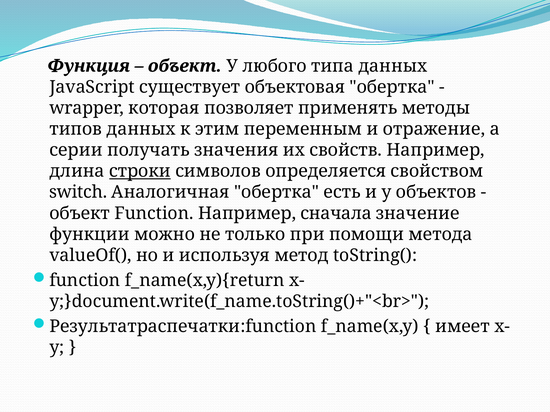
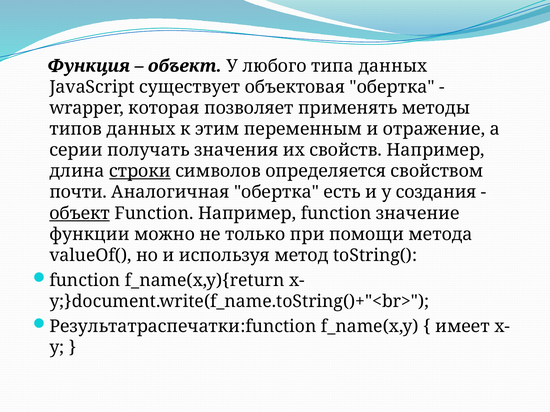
switch: switch -> почти (78, 192)
объектов: объектов -> создания (436, 192)
объект underline: none -> present (80, 214)
Например сначала: сначала -> function (336, 214)
